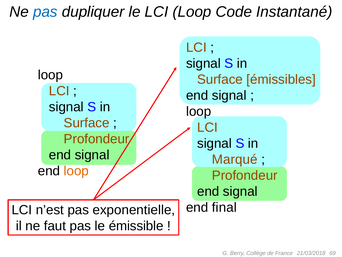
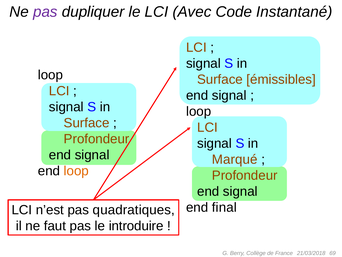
pas colour: blue -> purple (45, 12)
LCI Loop: Loop -> Avec (192, 12)
exponentielle: exponentielle -> quadratiques (134, 209)
émissible: émissible -> introduire (136, 225)
